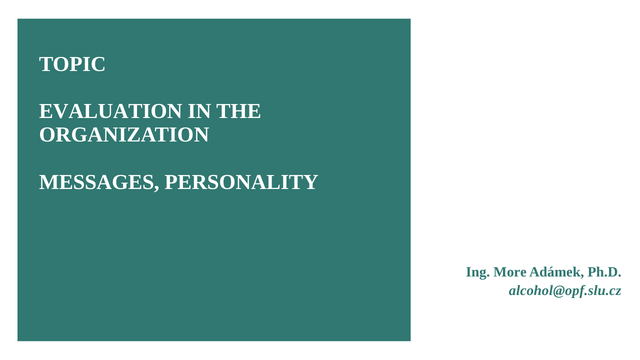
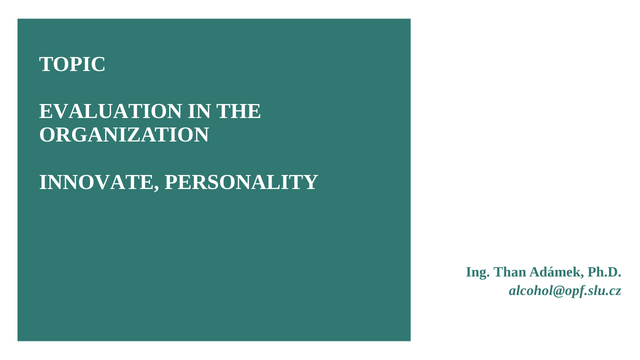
MESSAGES: MESSAGES -> INNOVATE (99, 182)
More: More -> Than (510, 272)
